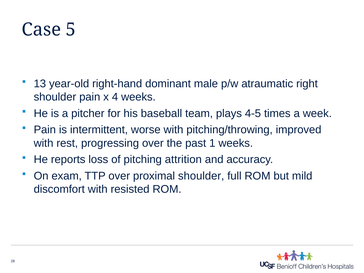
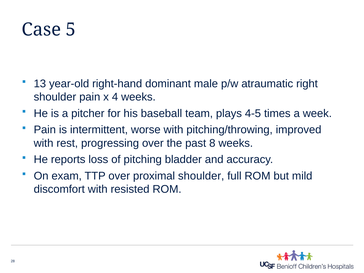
1: 1 -> 8 (212, 143)
attrition: attrition -> bladder (183, 159)
